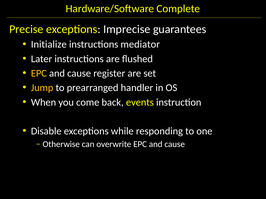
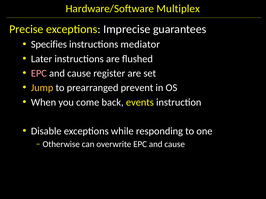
Complete: Complete -> Multiplex (178, 9)
Initialize: Initialize -> Specifies (49, 44)
EPC colour: yellow -> pink (39, 73)
handler: handler -> prevent (137, 88)
